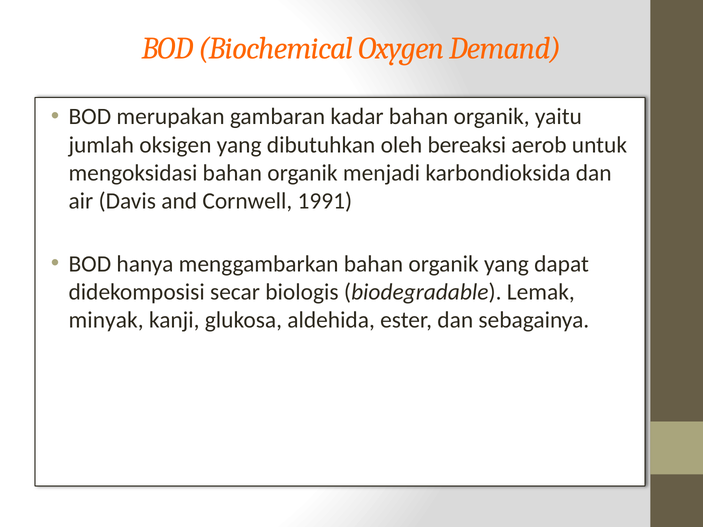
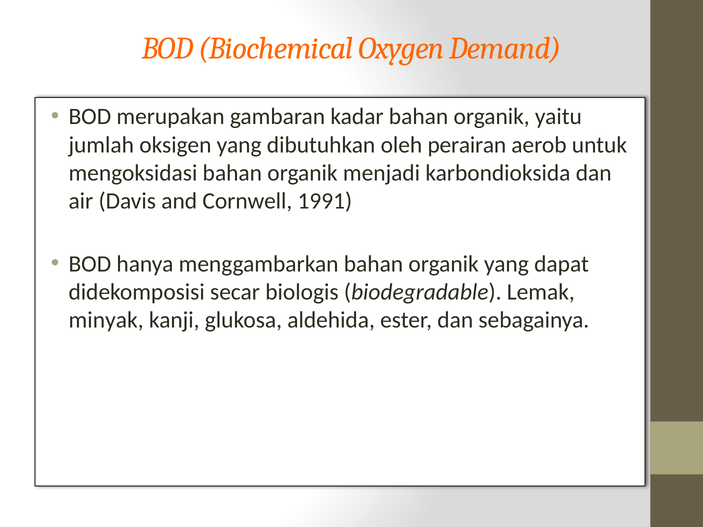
bereaksi: bereaksi -> perairan (467, 145)
